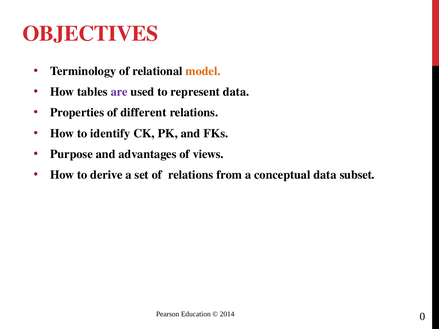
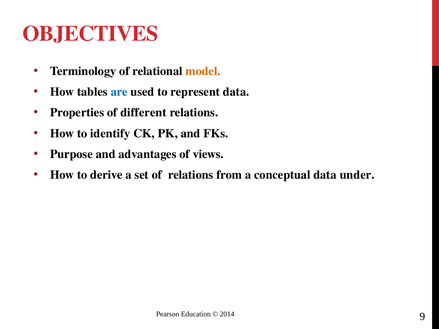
are colour: purple -> blue (119, 92)
subset: subset -> under (357, 175)
0: 0 -> 9 (422, 317)
